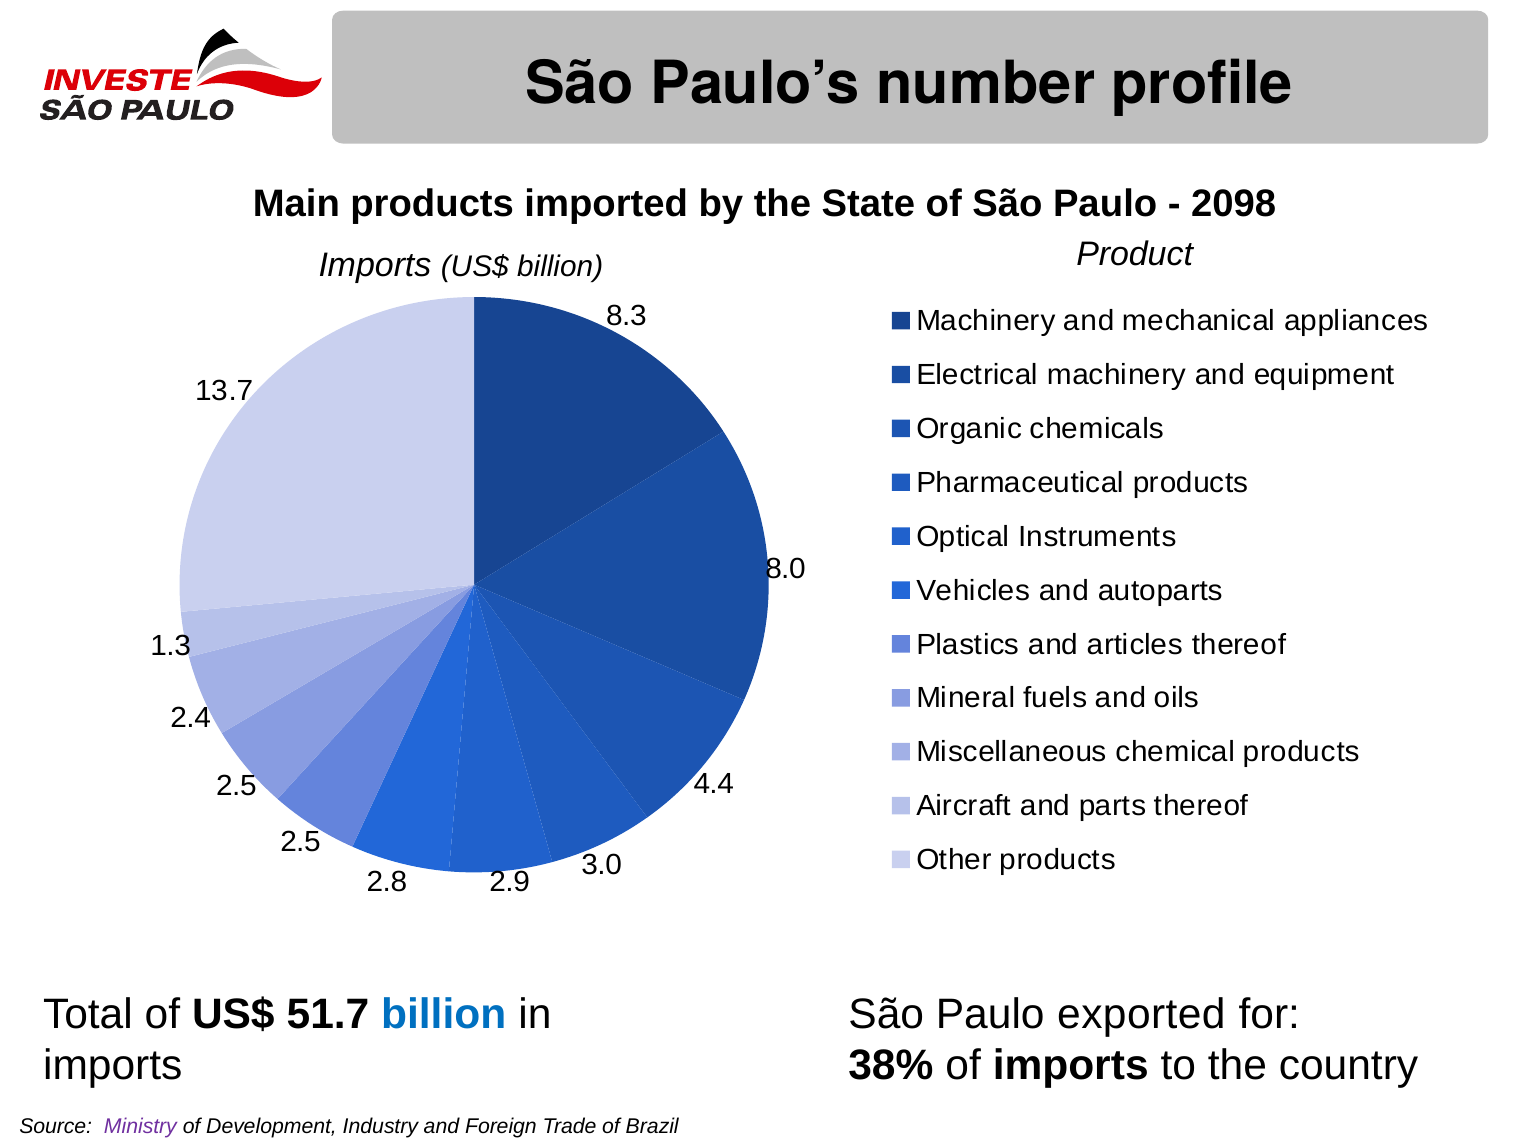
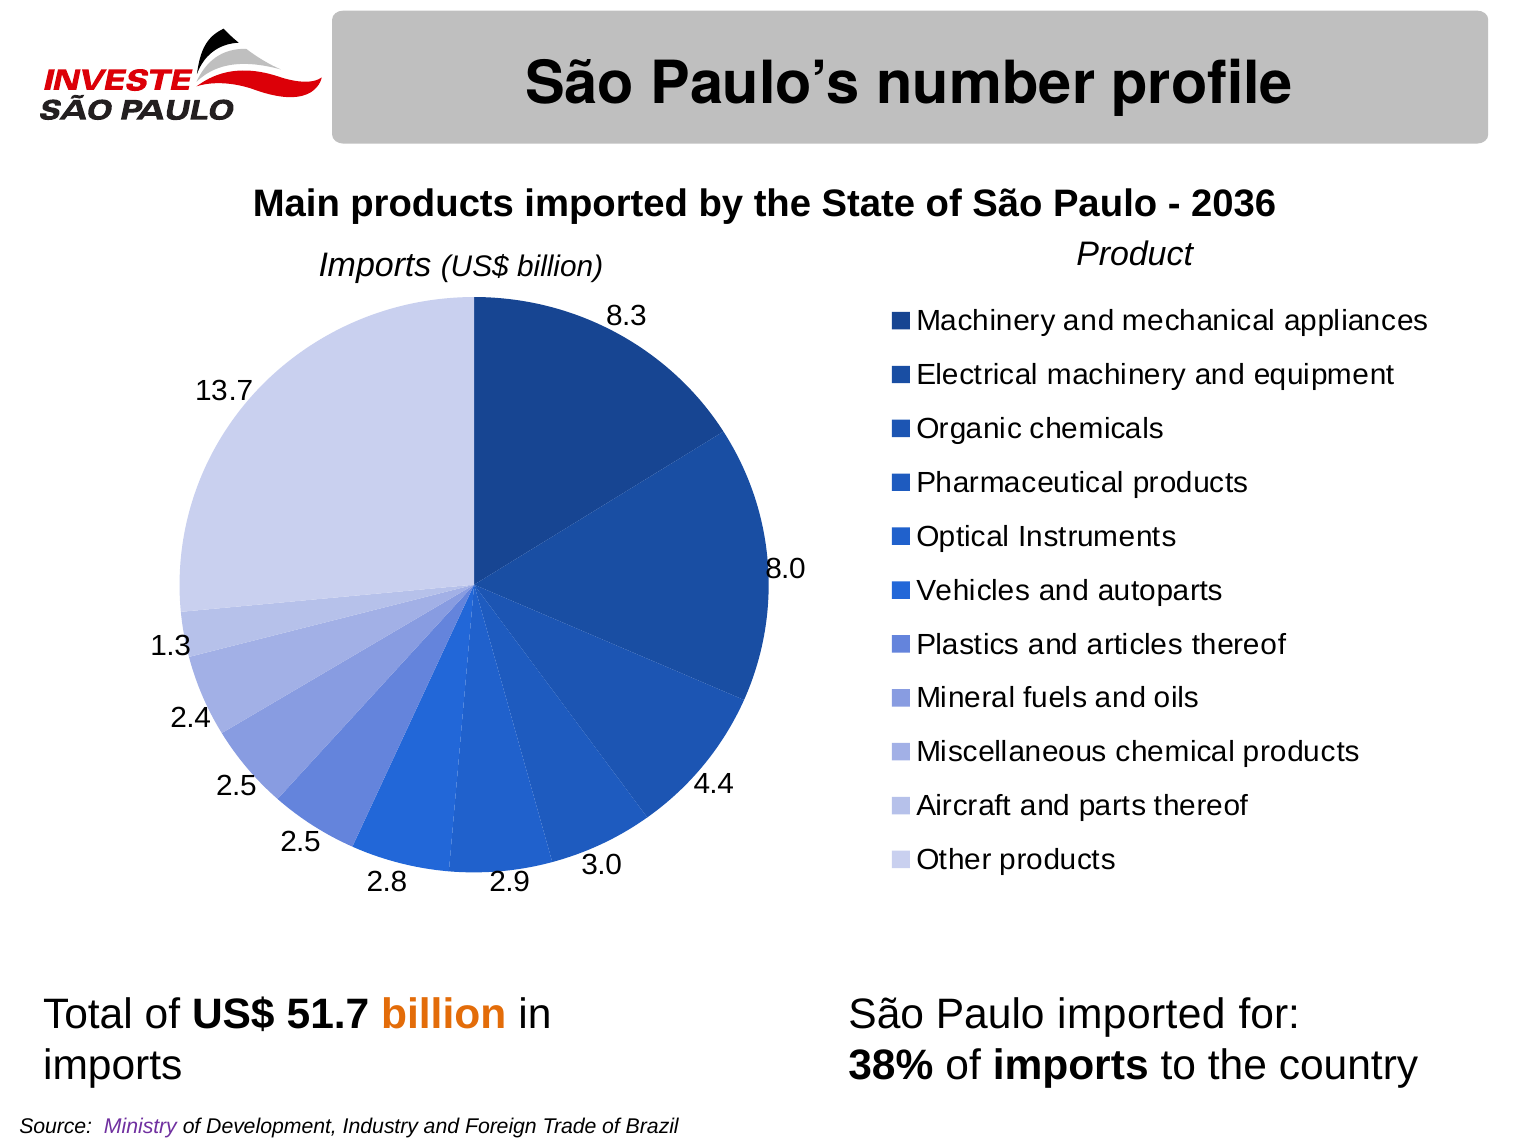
2098: 2098 -> 2036 (1234, 204)
billion colour: blue -> orange (444, 1014)
Paulo exported: exported -> imported (1141, 1014)
